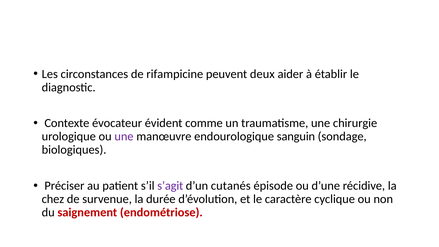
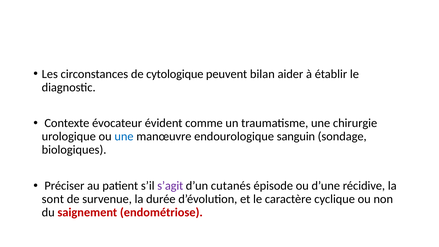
rifampicine: rifampicine -> cytologique (175, 74)
deux: deux -> bilan (262, 74)
une colour: purple -> blue (124, 137)
chez: chez -> sont (53, 199)
